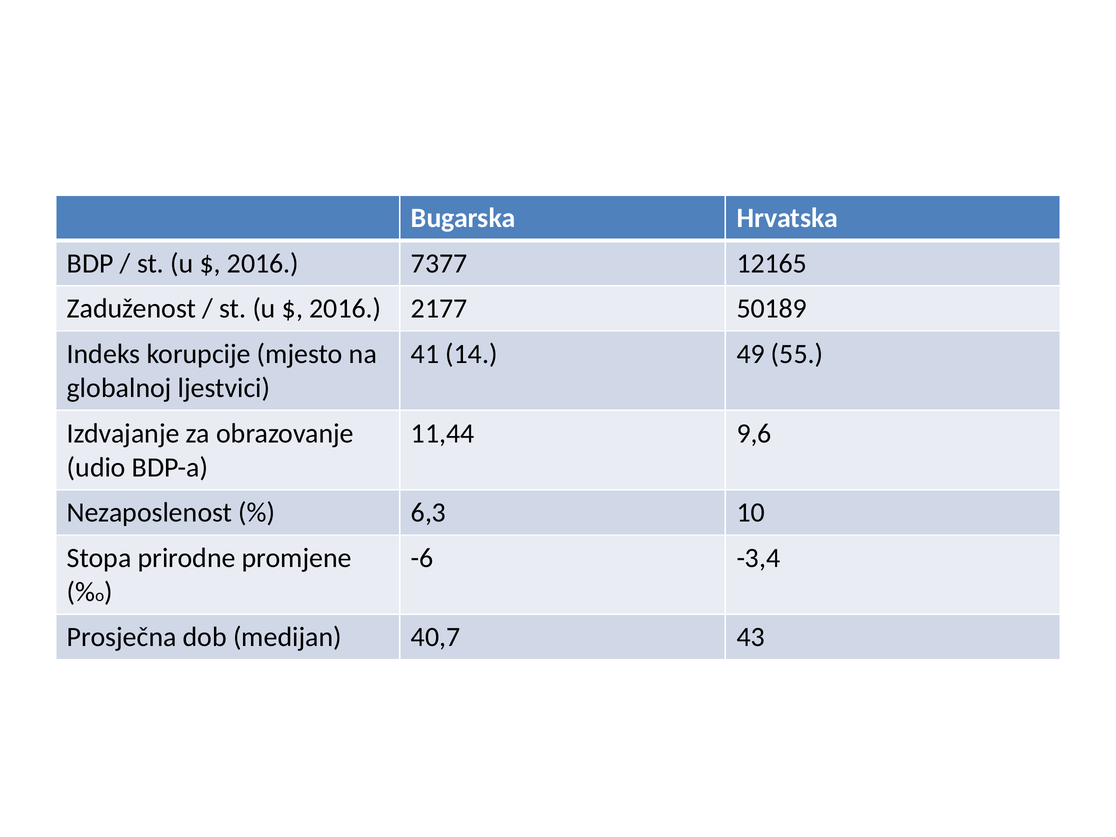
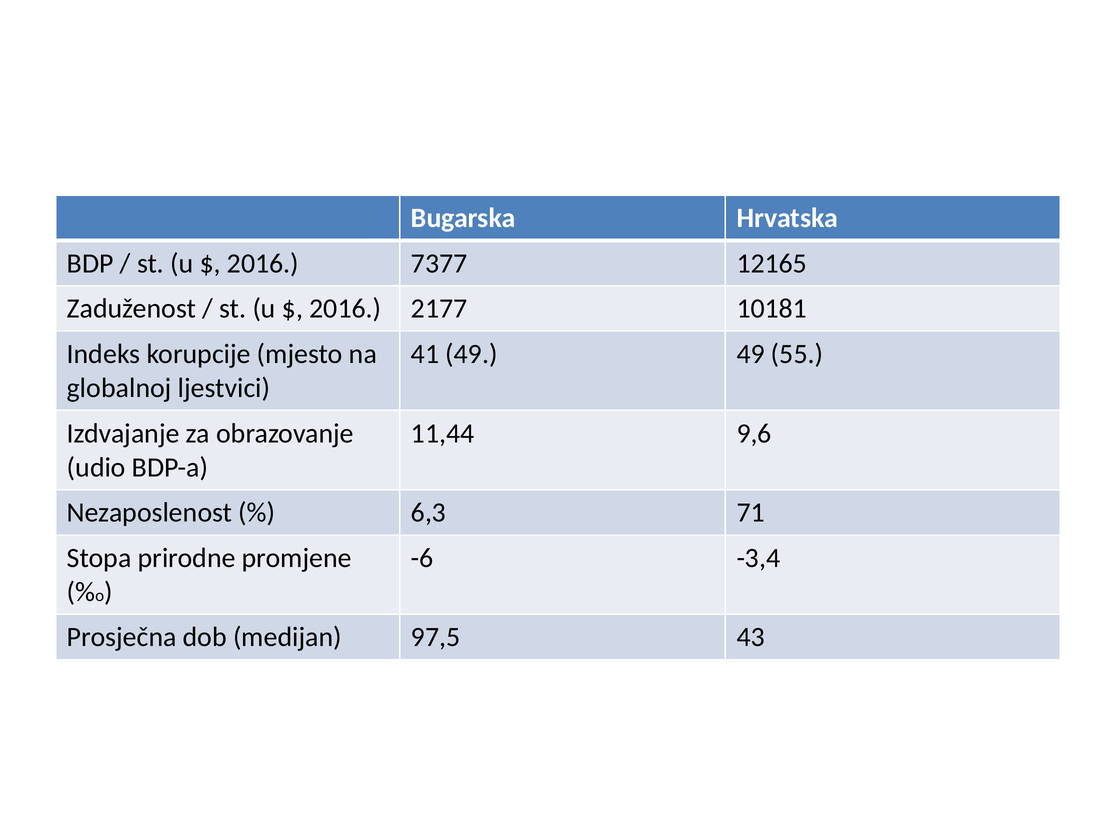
50189: 50189 -> 10181 (772, 309)
41 14: 14 -> 49 (471, 354)
10: 10 -> 71 (751, 513)
40,7: 40,7 -> 97,5 (436, 637)
